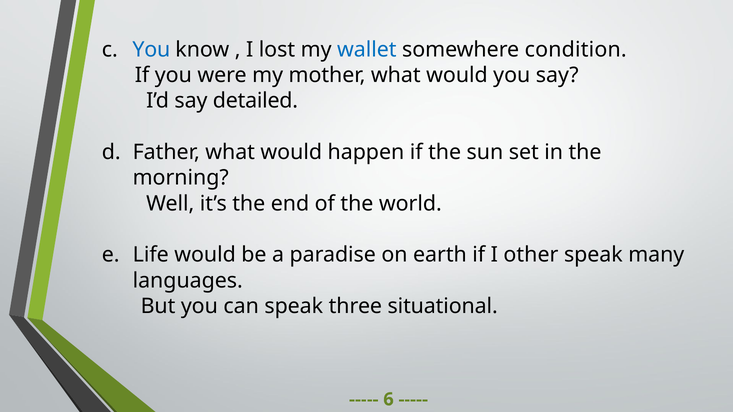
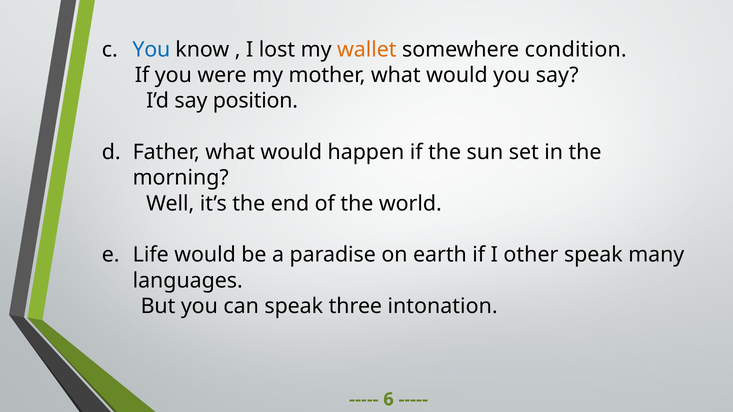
wallet colour: blue -> orange (367, 50)
detailed: detailed -> position (255, 101)
situational: situational -> intonation (443, 306)
